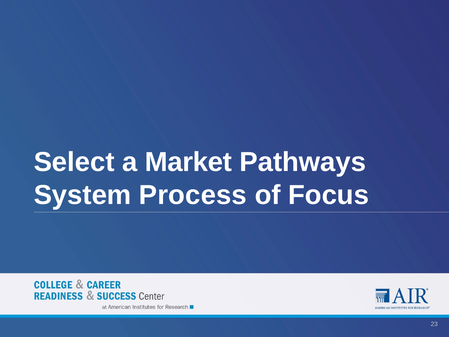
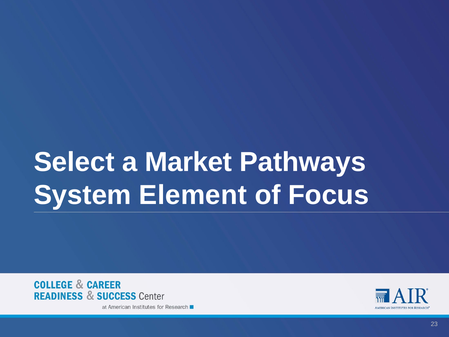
Process: Process -> Element (193, 195)
